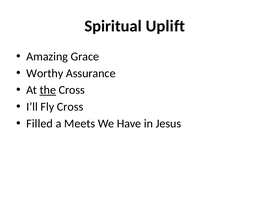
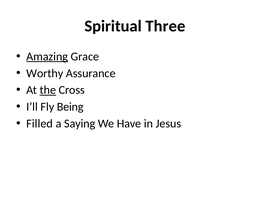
Uplift: Uplift -> Three (165, 26)
Amazing underline: none -> present (47, 57)
Fly Cross: Cross -> Being (70, 107)
Meets: Meets -> Saying (80, 124)
